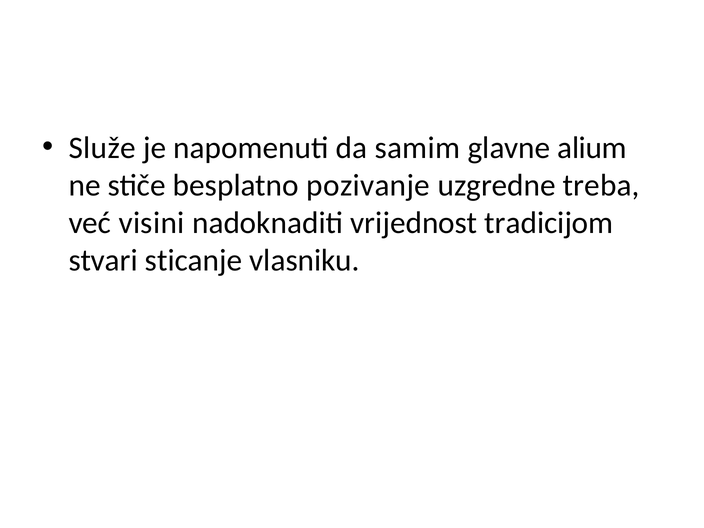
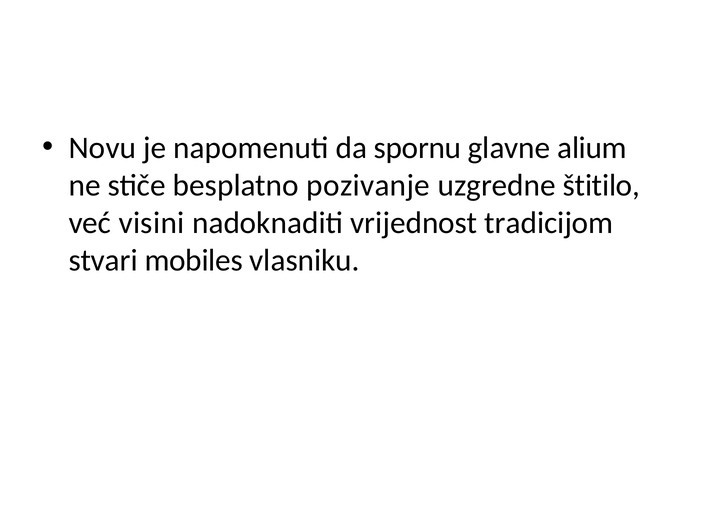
Služe: Služe -> Novu (102, 148)
samim: samim -> spornu (418, 148)
treba: treba -> štitilo (601, 185)
sticanje: sticanje -> mobiles (194, 260)
